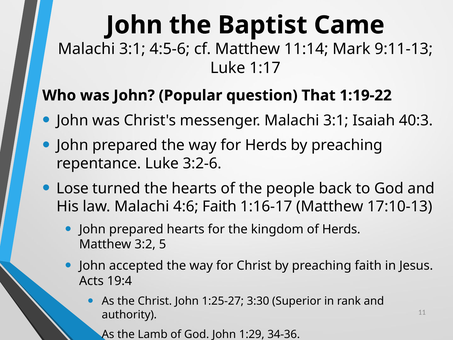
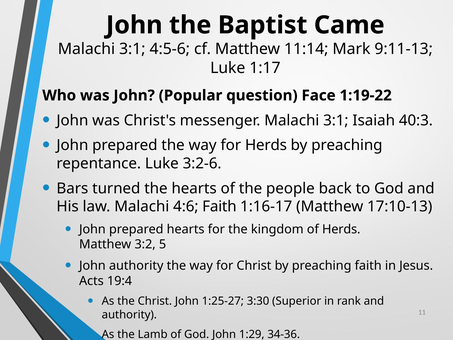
That: That -> Face (319, 95)
Lose: Lose -> Bars (72, 188)
John accepted: accepted -> authority (136, 266)
